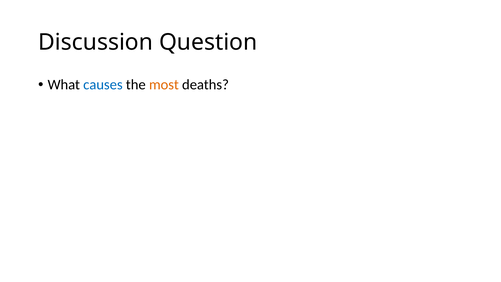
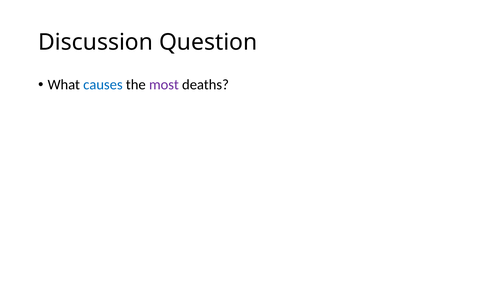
most colour: orange -> purple (164, 85)
